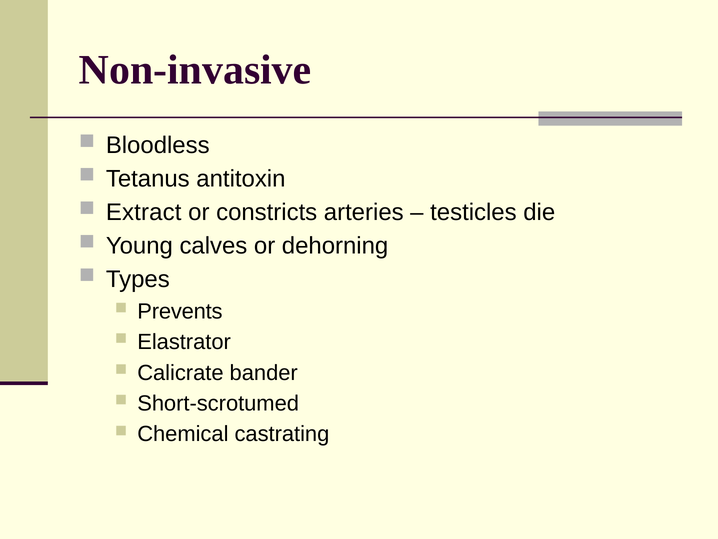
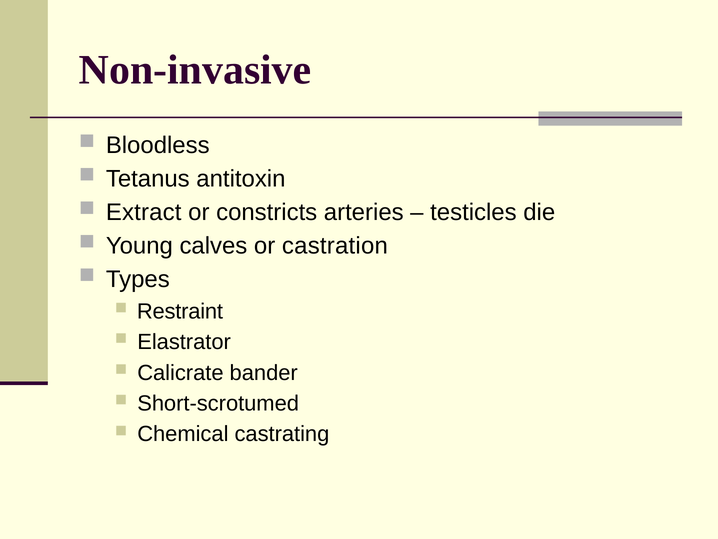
dehorning: dehorning -> castration (335, 246)
Prevents: Prevents -> Restraint (180, 311)
